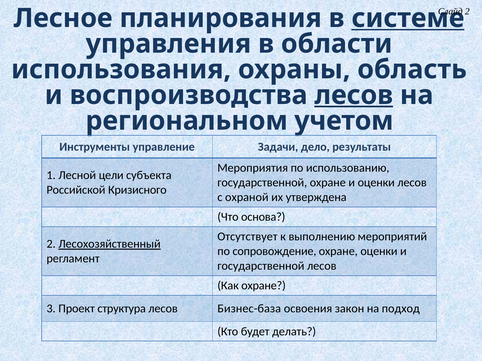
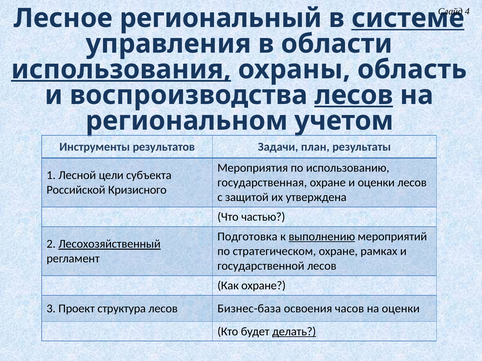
Слайд 2: 2 -> 4 (467, 11)
планирования: планирования -> региональный (221, 18)
использования underline: none -> present (121, 70)
управление: управление -> результатов (164, 147)
дело: дело -> план (315, 147)
государственной: государственной -> государственная (262, 183)
охраной: охраной -> защитой (247, 198)
основа: основа -> частью (263, 217)
Отсутствует: Отсутствует -> Подготовка (247, 237)
выполнению underline: none -> present (322, 237)
сопровождение: сопровождение -> стратегическом (274, 252)
охране оценки: оценки -> рамках (379, 252)
закон: закон -> часов (349, 309)
на подход: подход -> оценки (401, 309)
делать underline: none -> present (294, 332)
